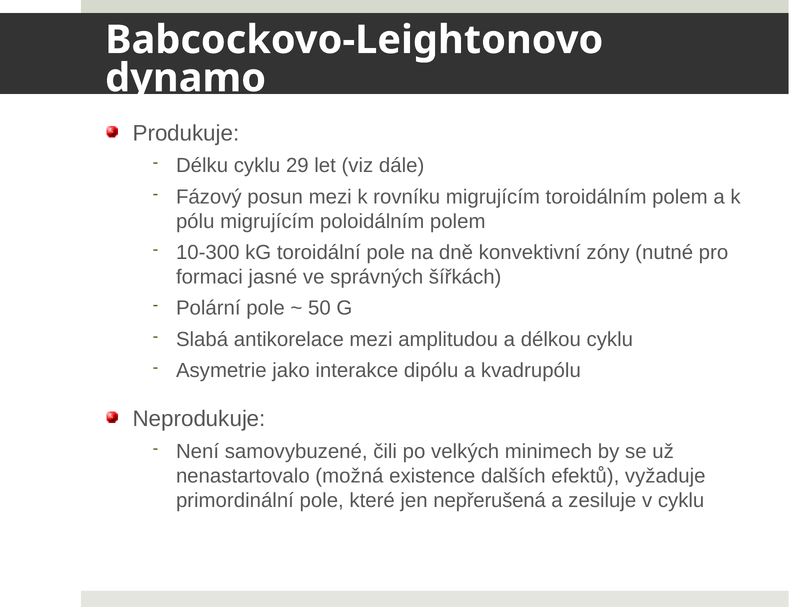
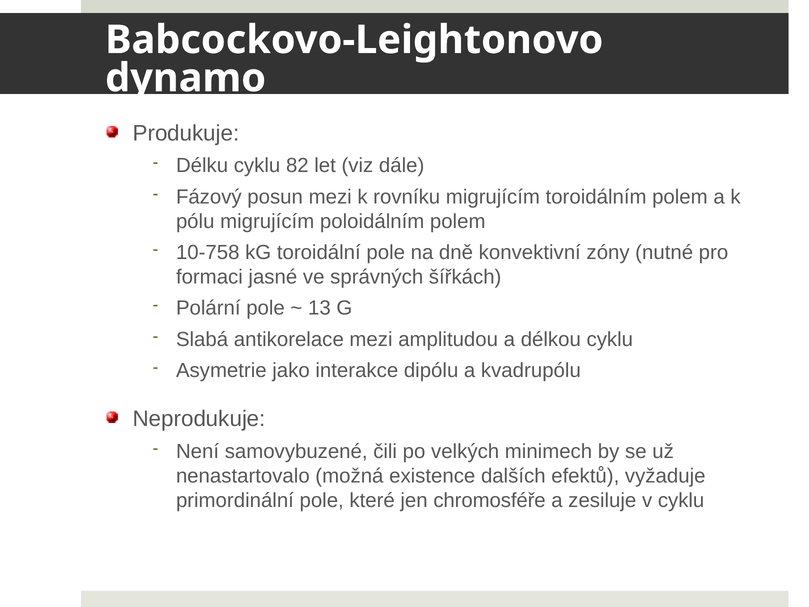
29: 29 -> 82 (297, 166)
10-300: 10-300 -> 10-758 (208, 252)
50: 50 -> 13 (319, 308)
nepřerušená: nepřerušená -> chromosféře (490, 500)
